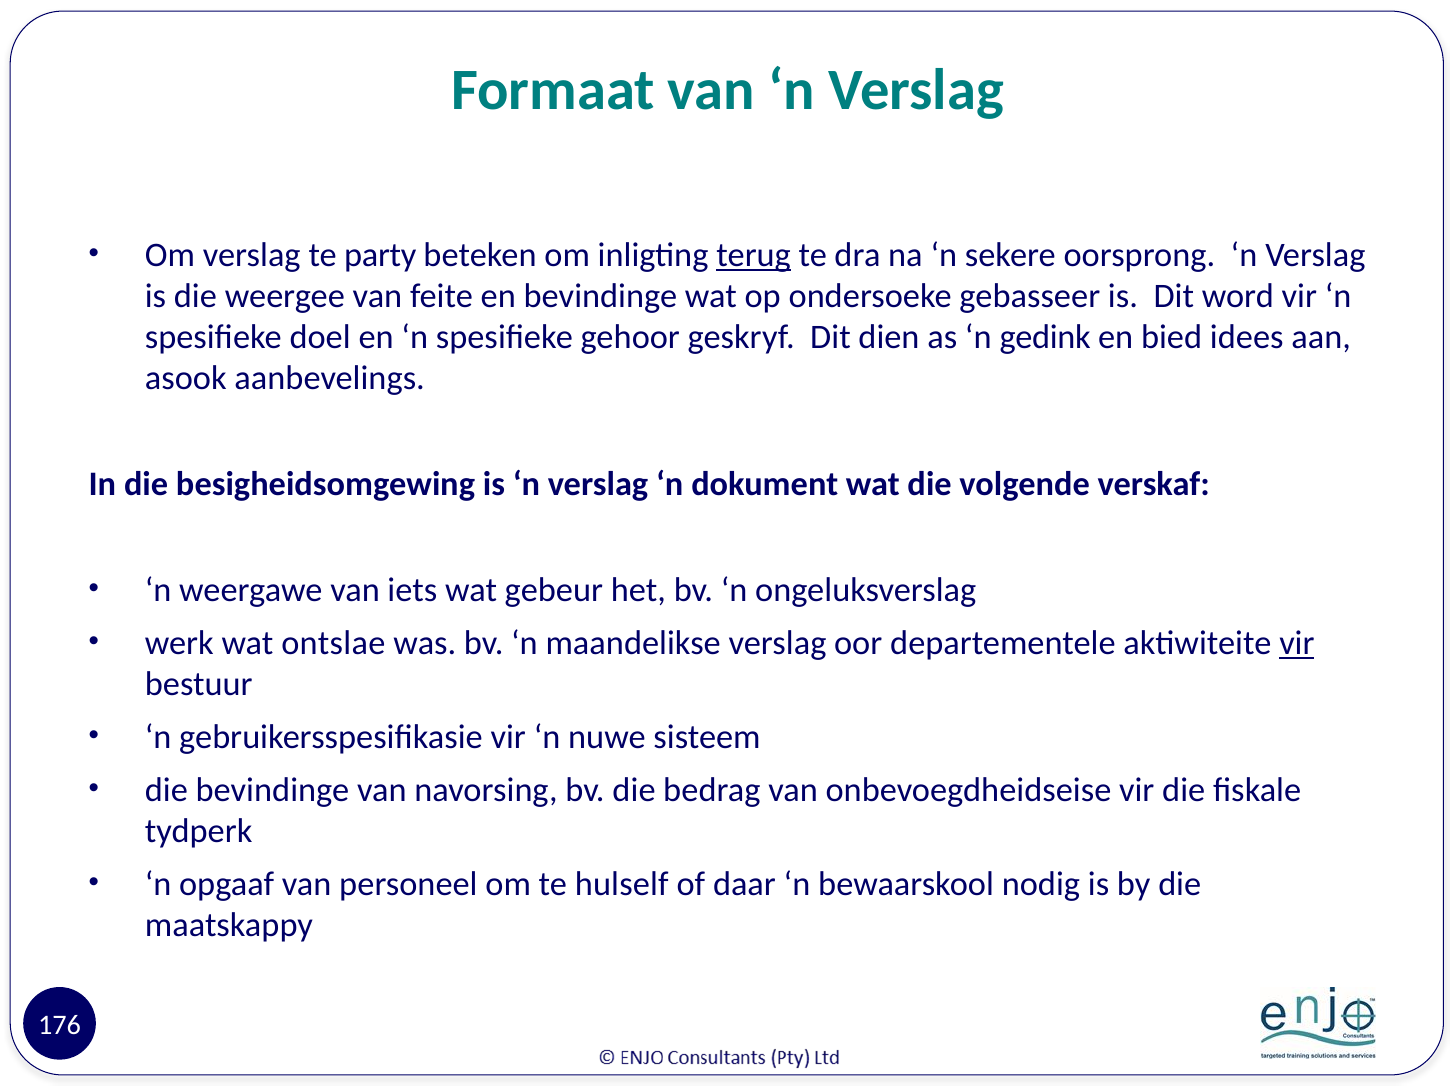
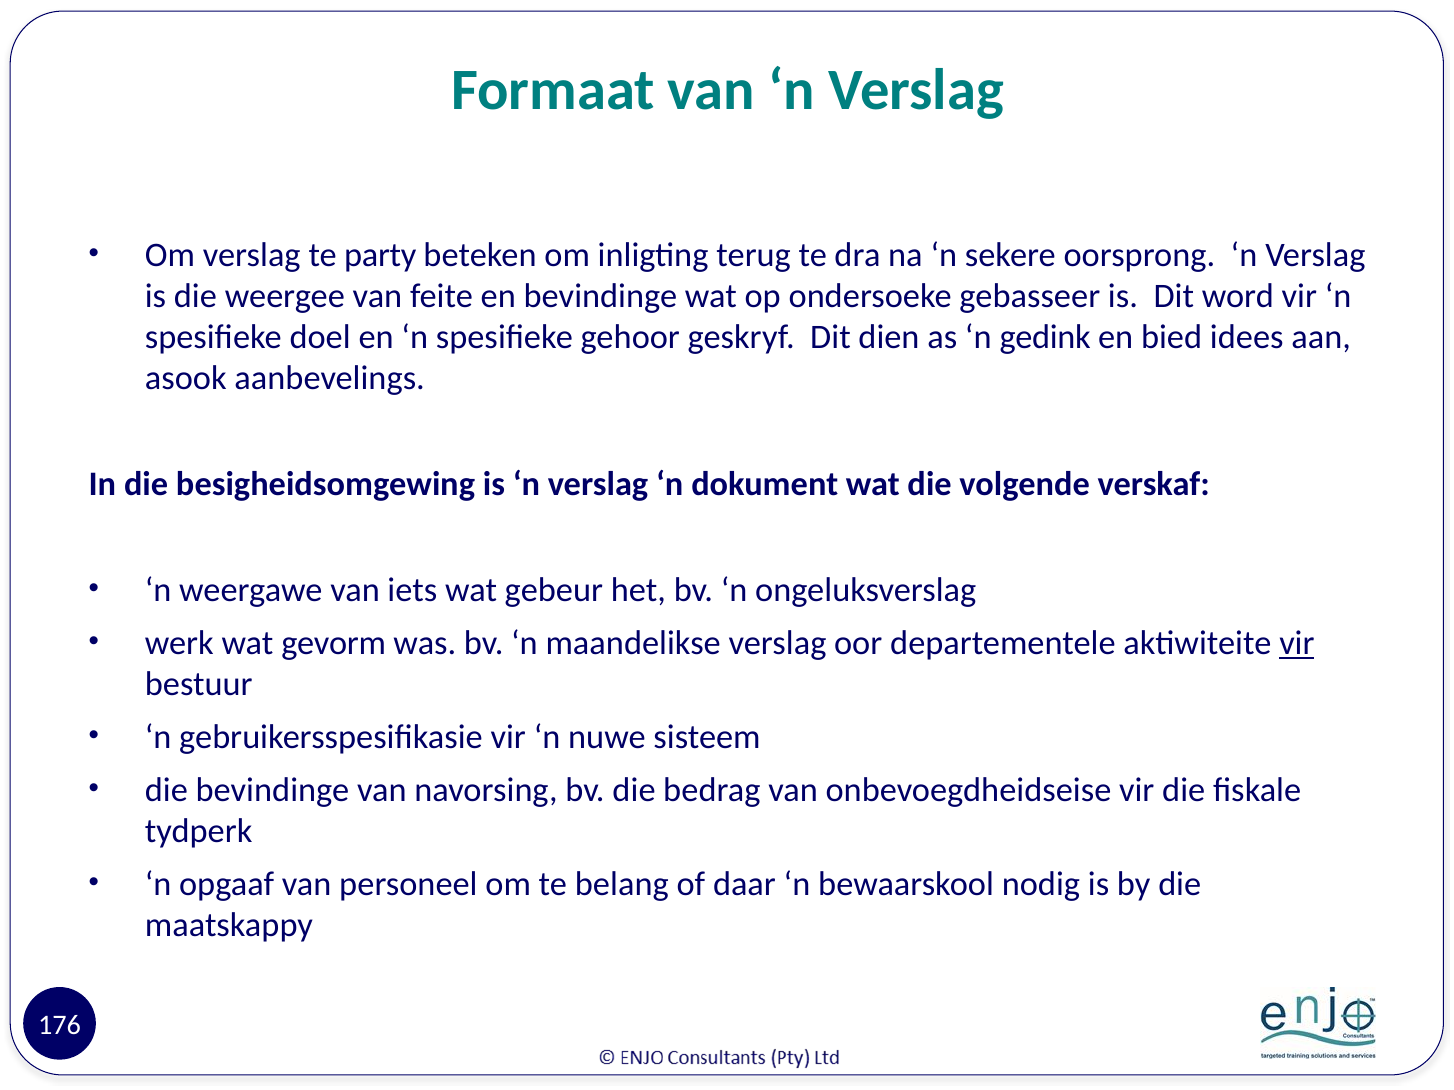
terug underline: present -> none (754, 255)
ontslae: ontslae -> gevorm (334, 643)
hulself: hulself -> belang (622, 885)
